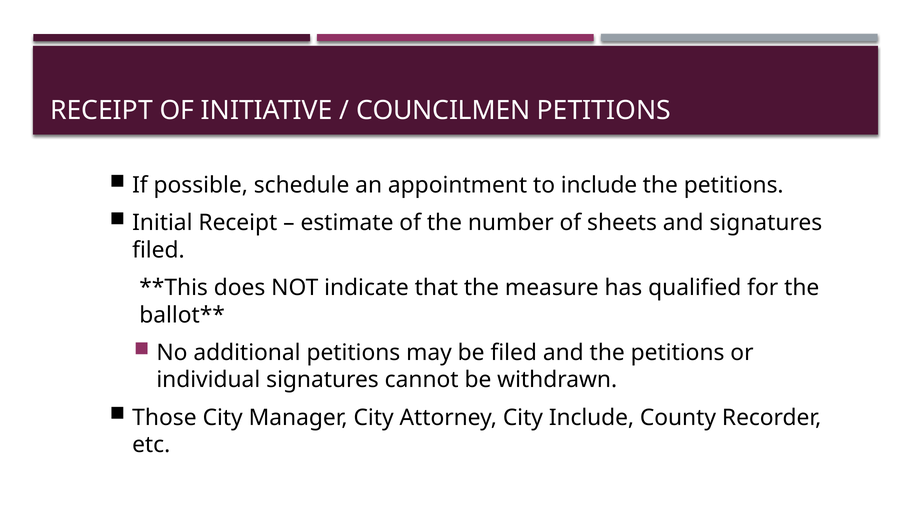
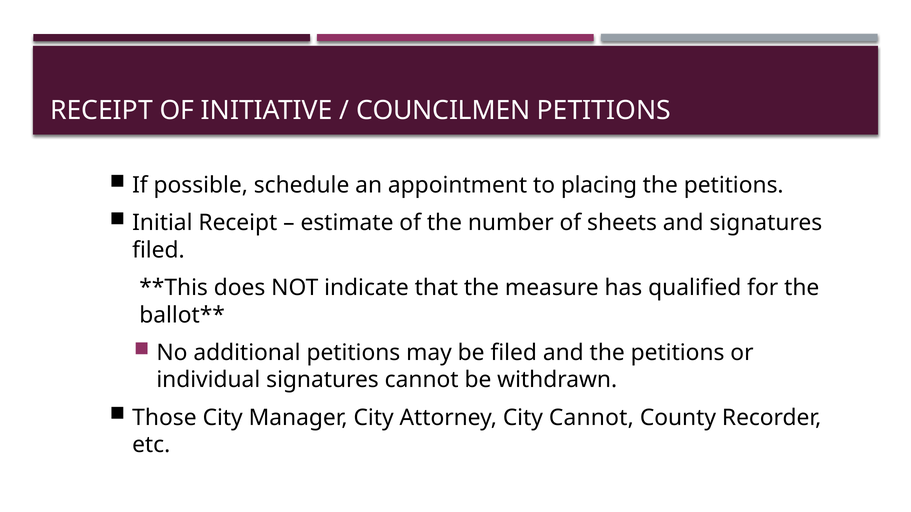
to include: include -> placing (599, 186)
City Include: Include -> Cannot (591, 418)
